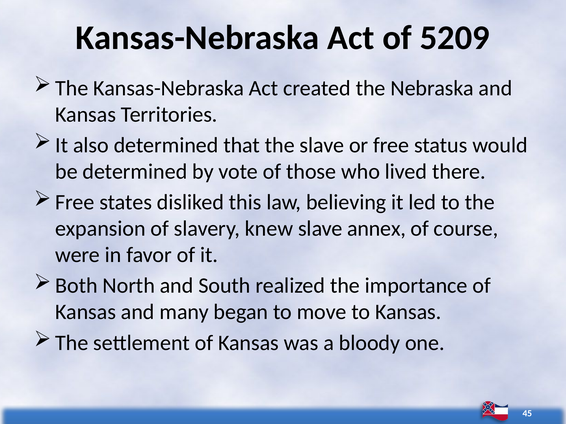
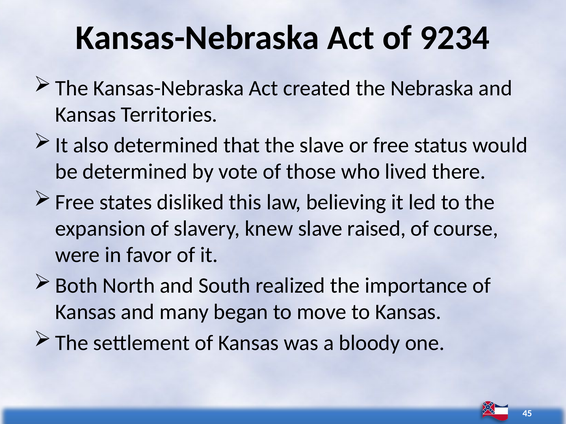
5209: 5209 -> 9234 (455, 38)
annex: annex -> raised (377, 229)
